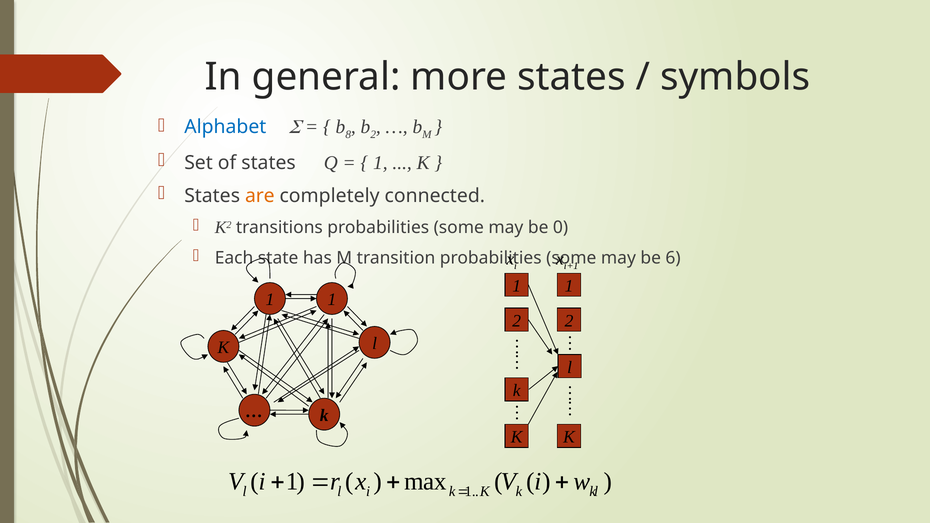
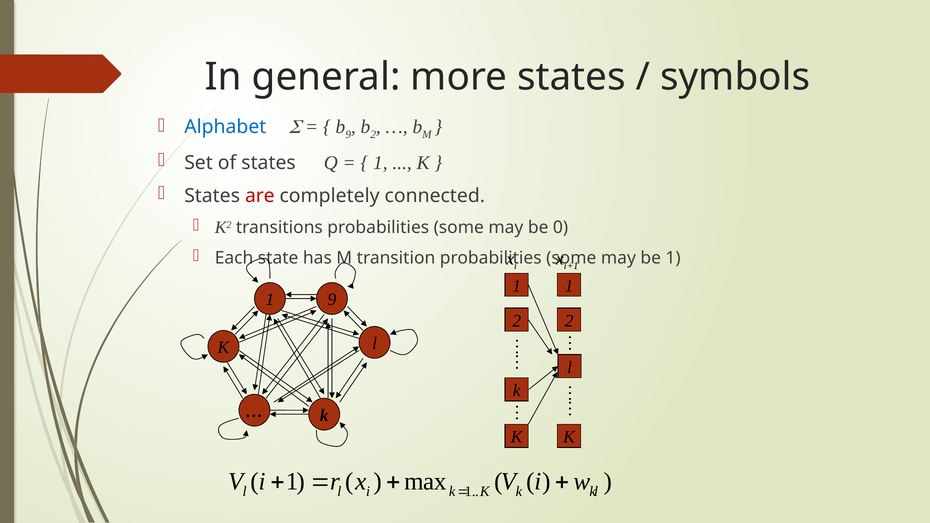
8: 8 -> 9 (348, 134)
are colour: orange -> red (260, 196)
be 6: 6 -> 1 (673, 258)
1 1: 1 -> 9 (332, 300)
